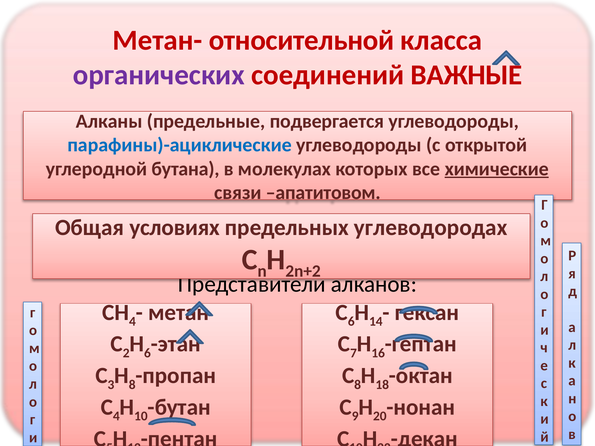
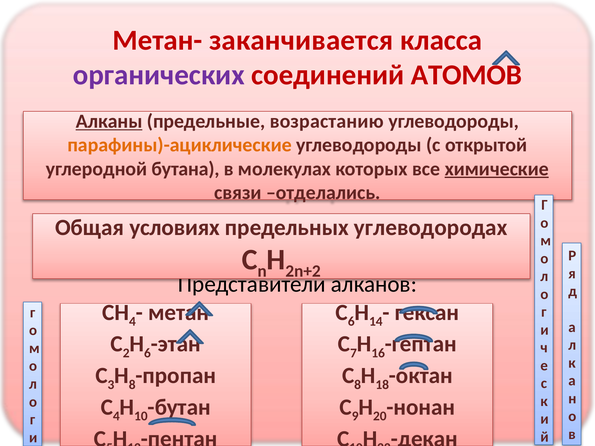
относительной: относительной -> заканчивается (301, 40)
ВАЖНЫЕ: ВАЖНЫЕ -> АТОМОВ (467, 75)
Алканы underline: none -> present (109, 121)
подвергается: подвергается -> возрастанию (327, 121)
парафины)-ациклические colour: blue -> orange (180, 145)
апатитовом: апатитовом -> отделались (323, 193)
